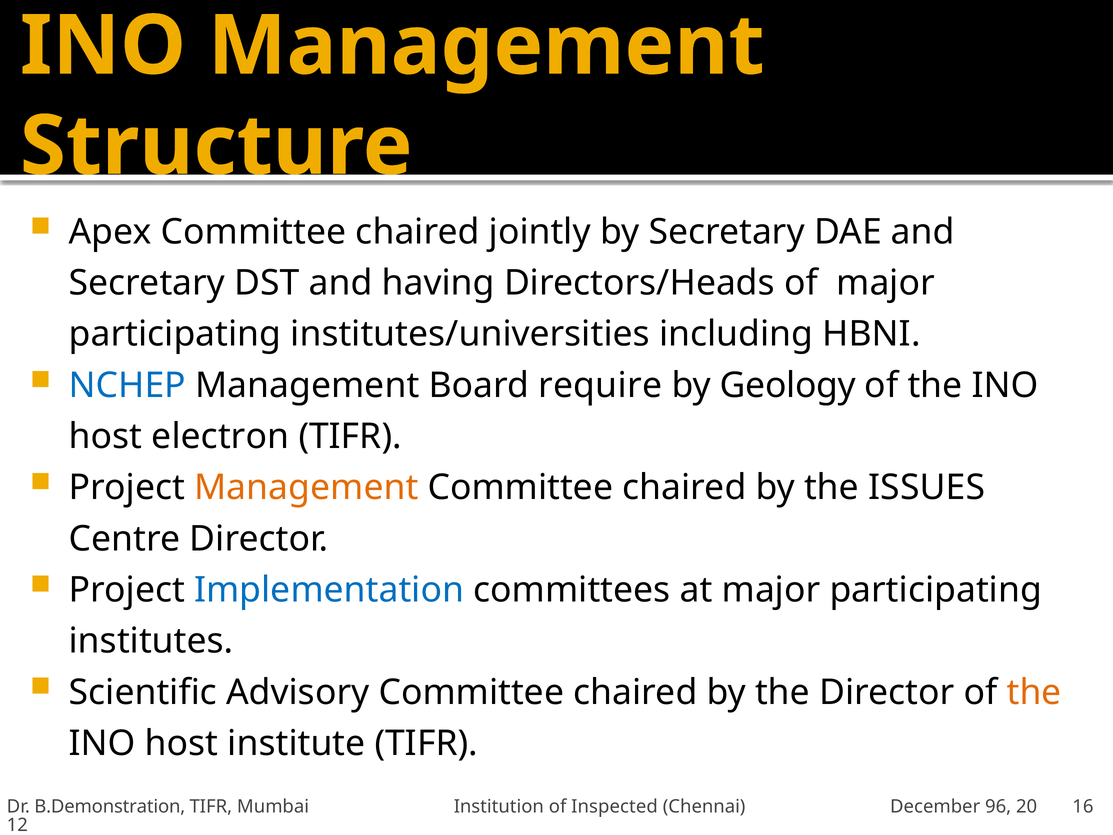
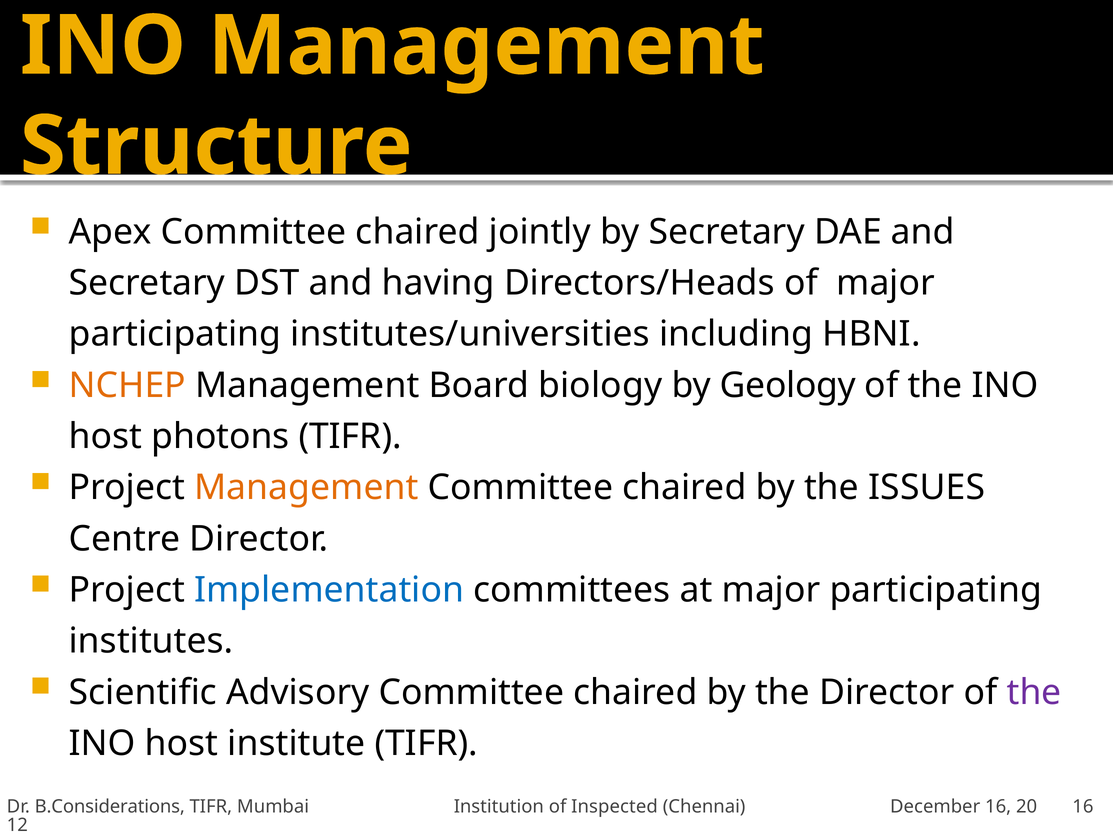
NCHEP colour: blue -> orange (127, 385)
require: require -> biology (600, 385)
electron: electron -> photons (220, 436)
the colour: orange -> purple (1034, 692)
B.Demonstration: B.Demonstration -> B.Considerations (110, 807)
December 96: 96 -> 16 (998, 807)
